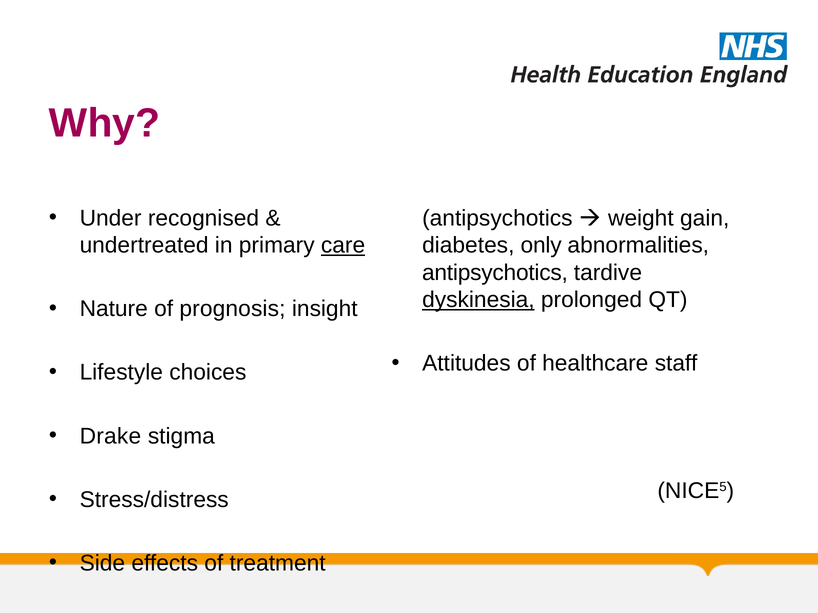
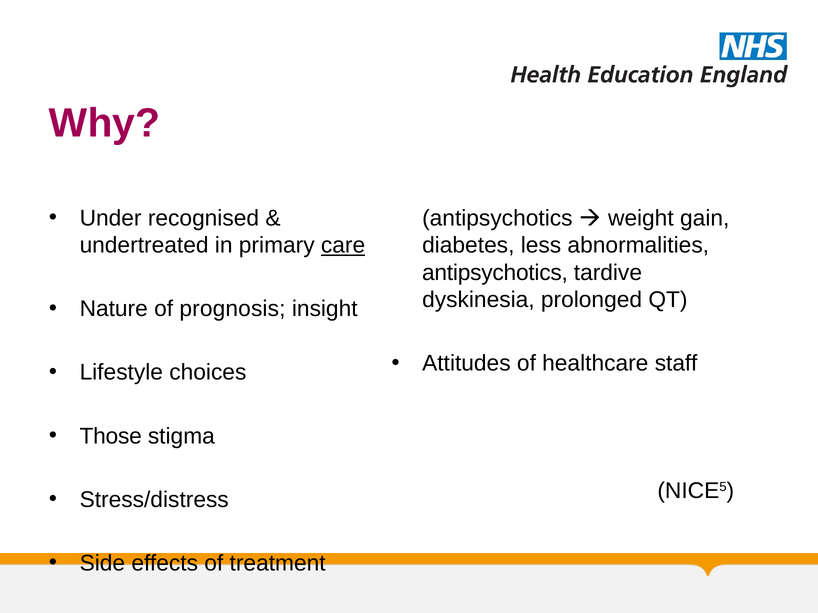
only: only -> less (541, 246)
dyskinesia underline: present -> none (478, 300)
Drake: Drake -> Those (111, 436)
